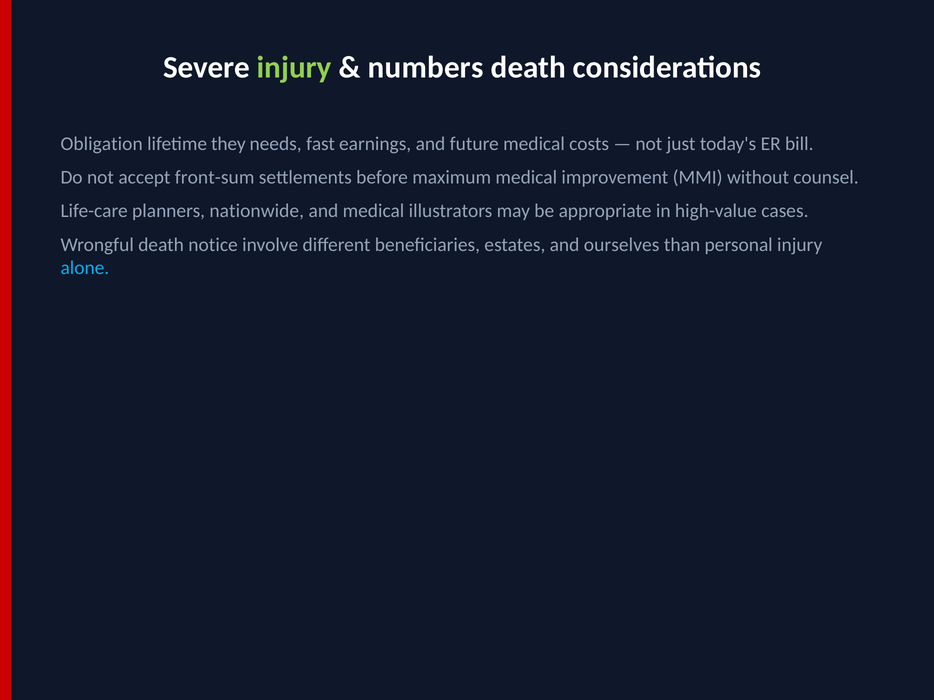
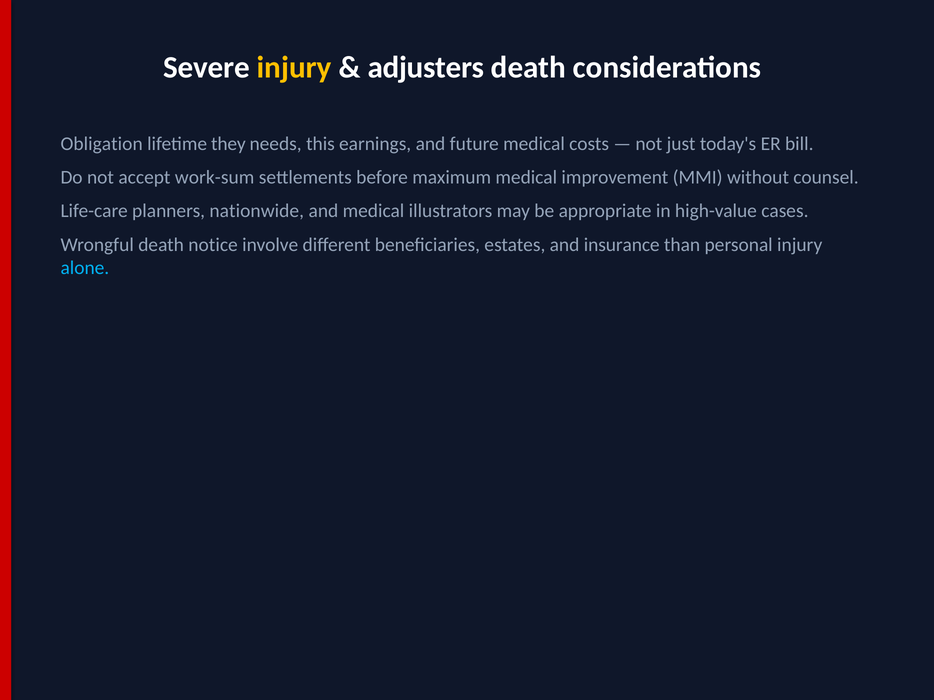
injury colour: light green -> yellow (294, 67)
numbers: numbers -> adjusters (426, 67)
fast: fast -> this (320, 144)
front-sum: front-sum -> work-sum (215, 177)
ourselves: ourselves -> insurance (622, 245)
